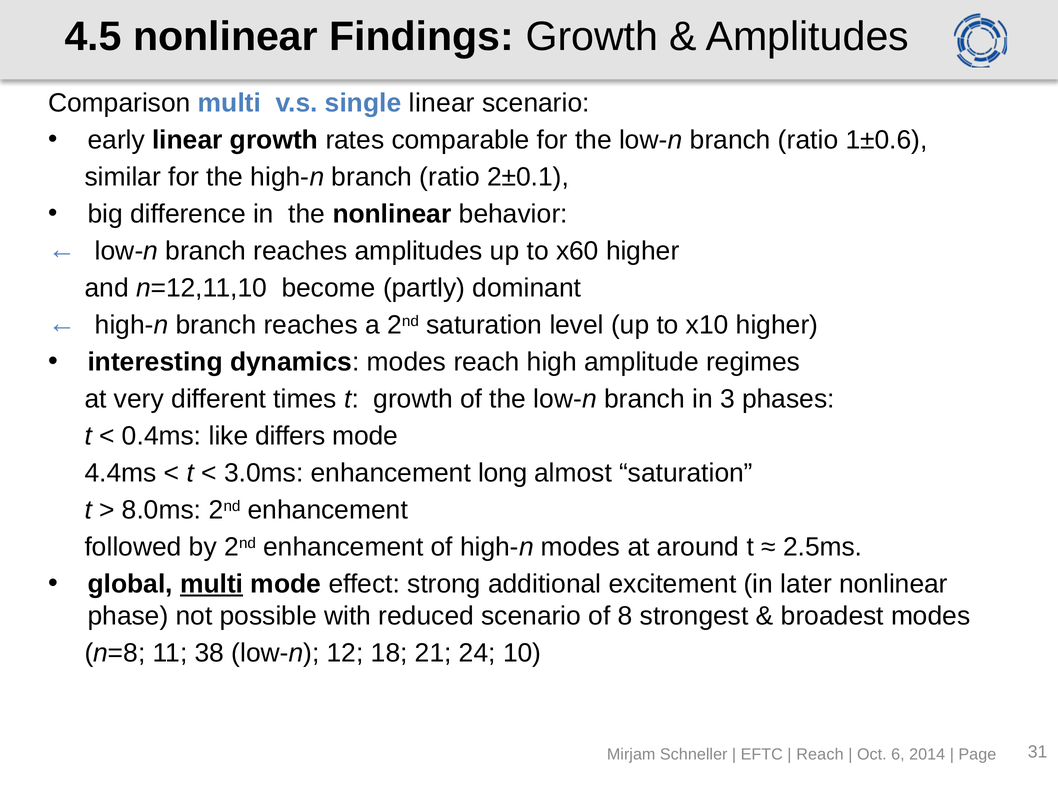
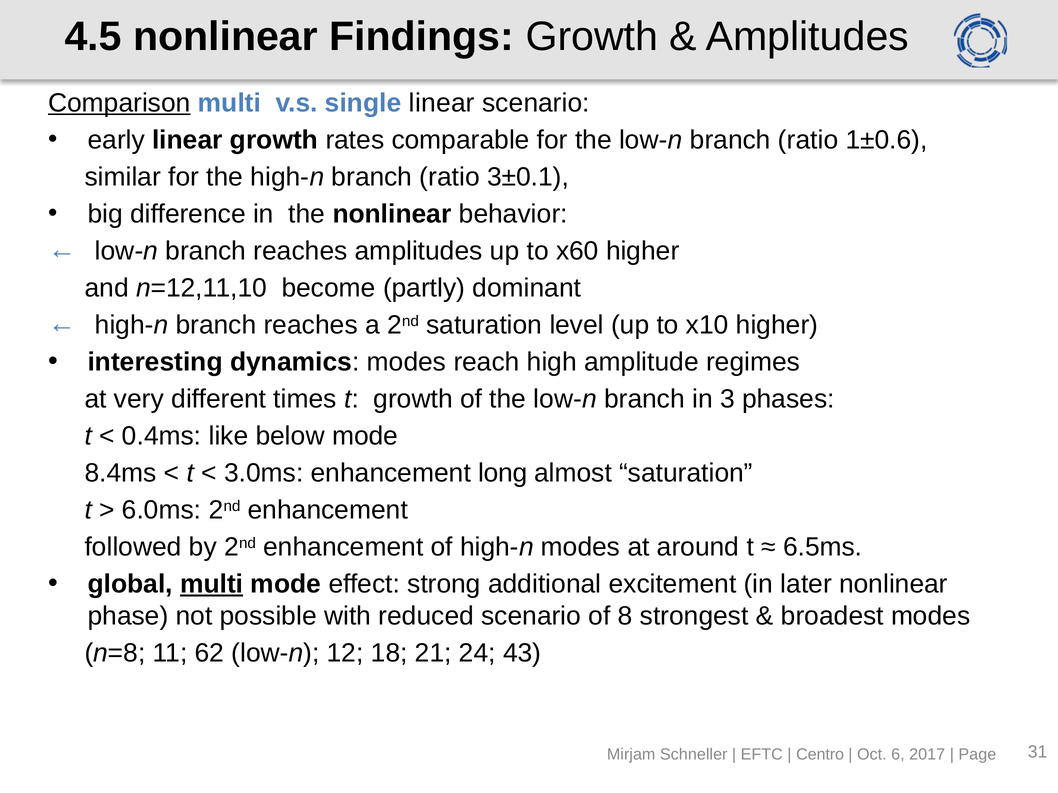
Comparison underline: none -> present (119, 103)
2±0.1: 2±0.1 -> 3±0.1 (528, 177)
differs: differs -> below (290, 436)
4.4ms: 4.4ms -> 8.4ms (121, 473)
8.0ms: 8.0ms -> 6.0ms (162, 510)
2.5ms: 2.5ms -> 6.5ms (823, 548)
38: 38 -> 62 (209, 653)
10: 10 -> 43 (522, 653)
Reach: Reach -> Centro (820, 755)
2014: 2014 -> 2017 (927, 755)
